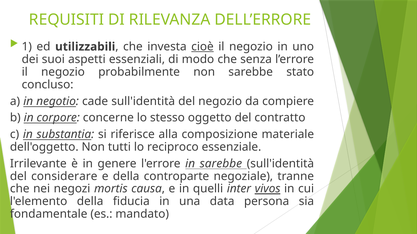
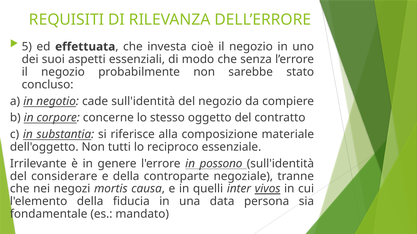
1: 1 -> 5 (27, 47)
utilizzabili: utilizzabili -> effettuata (85, 47)
cioè underline: present -> none (202, 47)
in sarebbe: sarebbe -> possono (221, 164)
